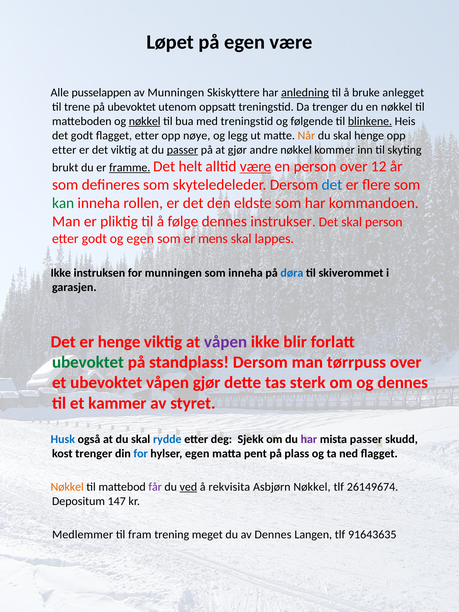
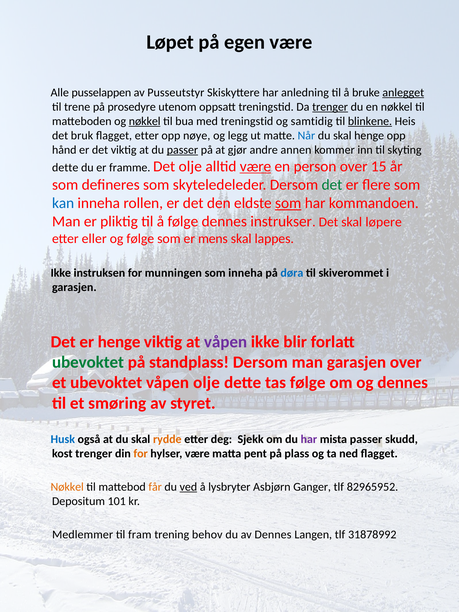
av Munningen: Munningen -> Pusseutstyr (176, 93)
anledning underline: present -> none (305, 93)
anlegget underline: none -> present (403, 93)
på ubevoktet: ubevoktet -> prosedyre (132, 107)
trenger underline: none -> present (330, 107)
følgende: følgende -> samtidig (312, 121)
det godt: godt -> bruk (82, 136)
Når colour: orange -> blue (306, 136)
etter: etter -> hånd (64, 150)
andre nøkkel: nøkkel -> annen (296, 150)
brukt: brukt -> dette (65, 168)
framme underline: present -> none (130, 168)
Det helt: helt -> olje (190, 166)
12: 12 -> 15 (379, 166)
det colour: blue -> green (332, 185)
kan colour: green -> blue (63, 203)
som underline: none -> present (288, 203)
skal person: person -> løpere (384, 222)
etter godt: godt -> eller (94, 239)
og egen: egen -> følge (140, 239)
man tørrpuss: tørrpuss -> garasjen (356, 362)
våpen gjør: gjør -> olje (206, 383)
tas sterk: sterk -> følge (308, 383)
kammer: kammer -> smøring (117, 403)
rydde colour: blue -> orange (167, 439)
for colour: blue -> orange (141, 454)
hylser egen: egen -> være (197, 454)
får colour: purple -> orange (155, 487)
rekvisita: rekvisita -> lysbryter (229, 487)
Asbjørn Nøkkel: Nøkkel -> Ganger (312, 487)
26149674: 26149674 -> 82965952 (373, 487)
147: 147 -> 101 (117, 501)
meget: meget -> behov (207, 535)
91643635: 91643635 -> 31878992 (372, 535)
